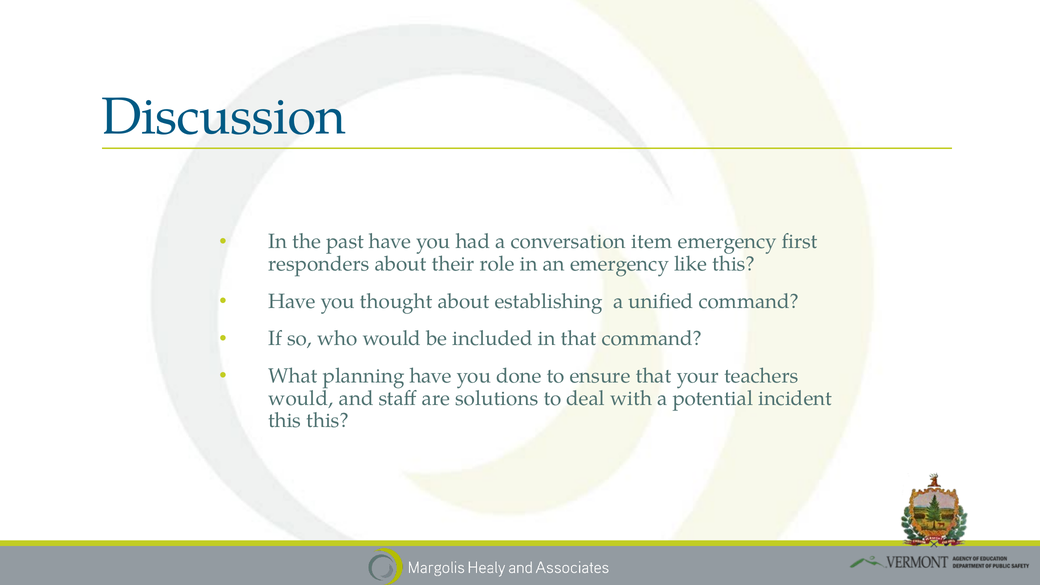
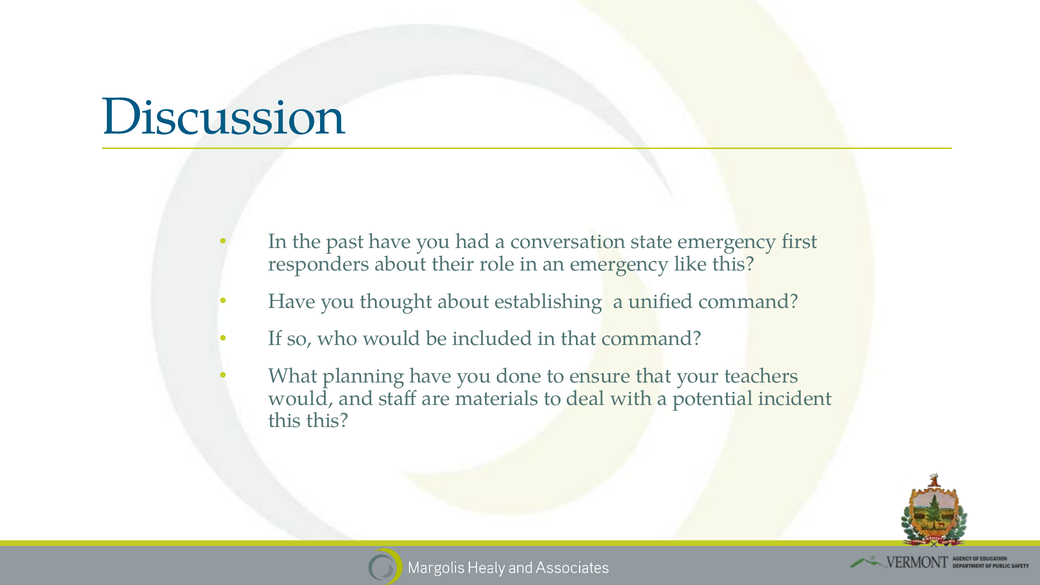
item: item -> state (652, 242)
solutions: solutions -> materials (497, 398)
